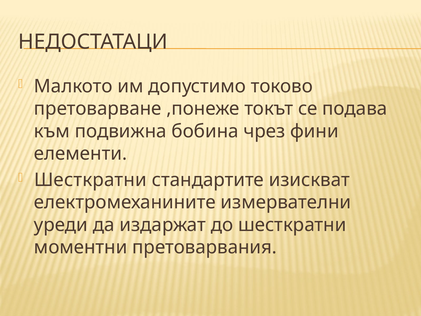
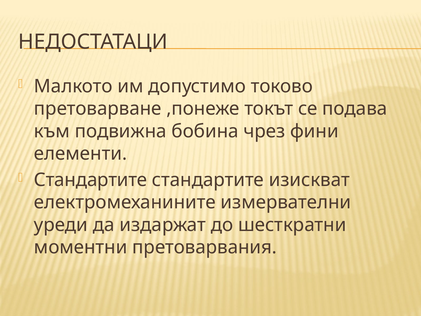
Шесткратни: Шесткратни -> Стандартите (91, 180)
